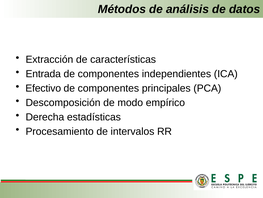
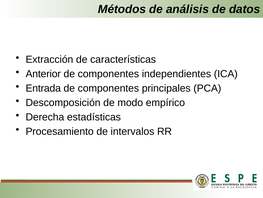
Entrada: Entrada -> Anterior (43, 74)
Efectivo: Efectivo -> Entrada (43, 88)
